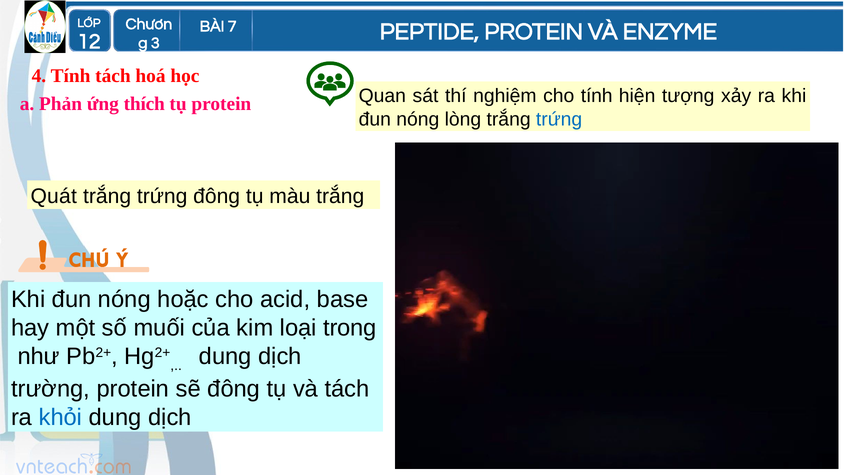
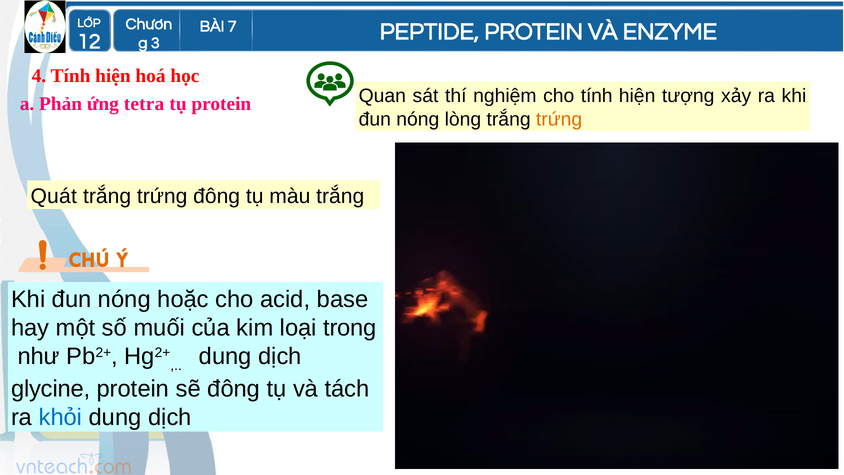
4 Tính tách: tách -> hiện (113, 76)
thích: thích -> tetra (144, 104)
trứng colour: blue -> orange (559, 119)
trường: trường -> glycine (51, 389)
